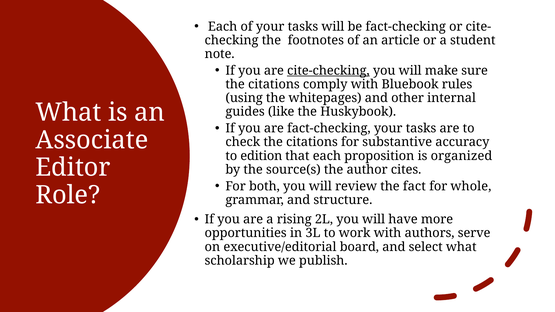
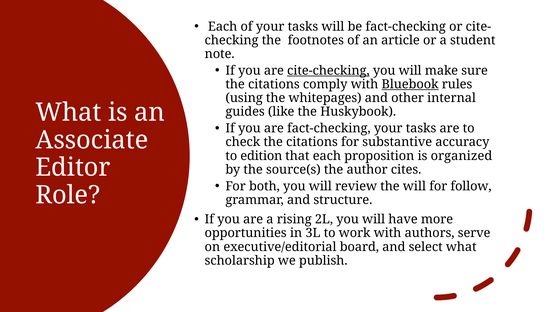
Bluebook underline: none -> present (410, 84)
the fact: fact -> will (414, 186)
whole: whole -> follow (471, 186)
